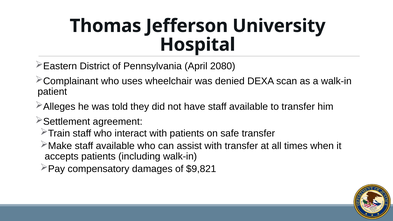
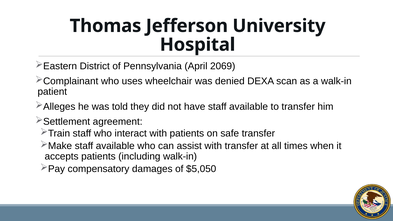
2080: 2080 -> 2069 (223, 66)
$9,821: $9,821 -> $5,050 (201, 169)
